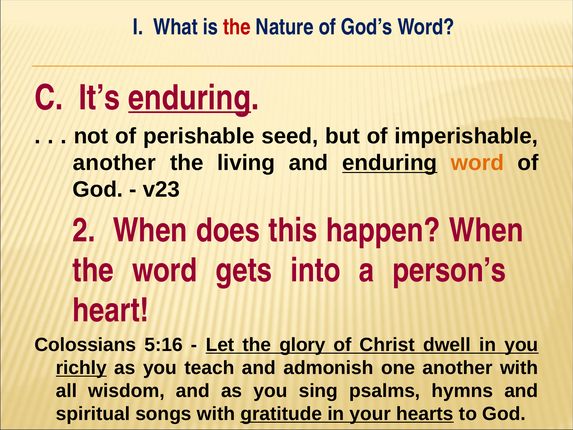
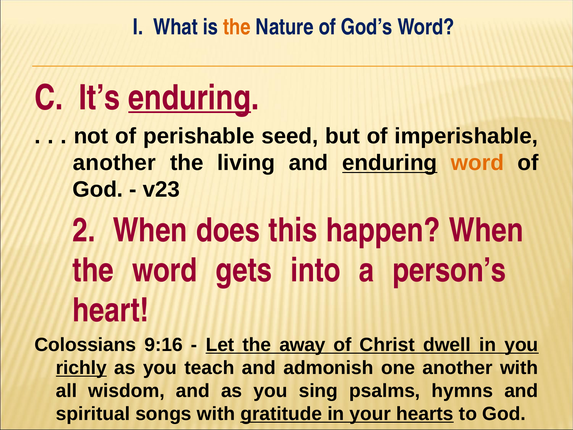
the colour: red -> orange (237, 27)
5:16: 5:16 -> 9:16 (164, 345)
glory: glory -> away (302, 345)
